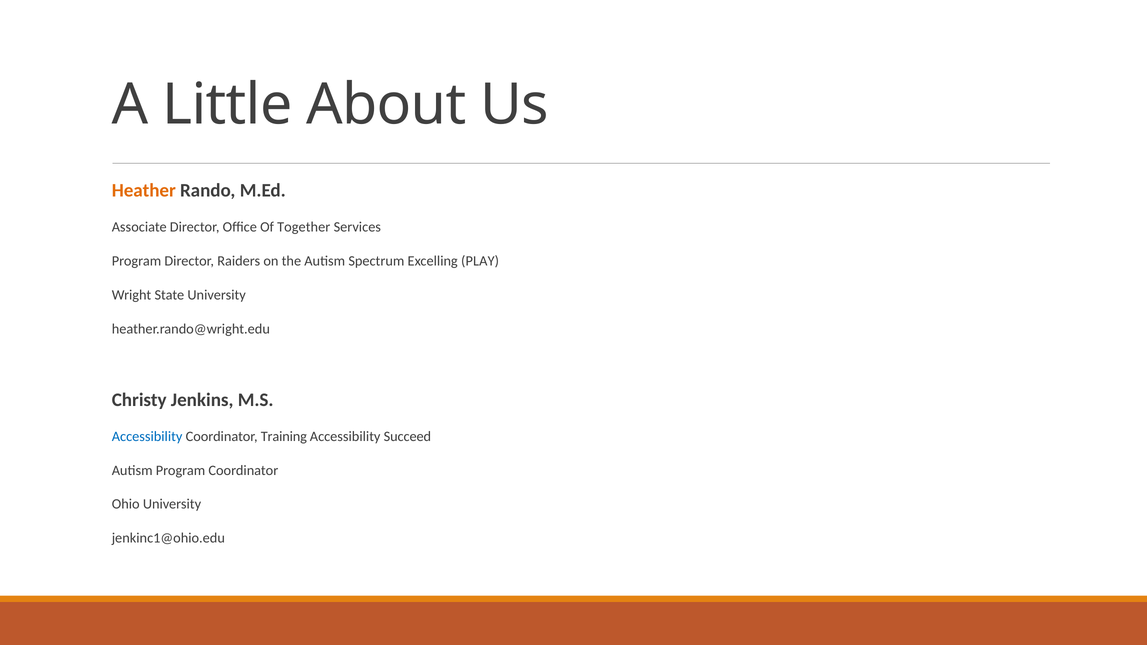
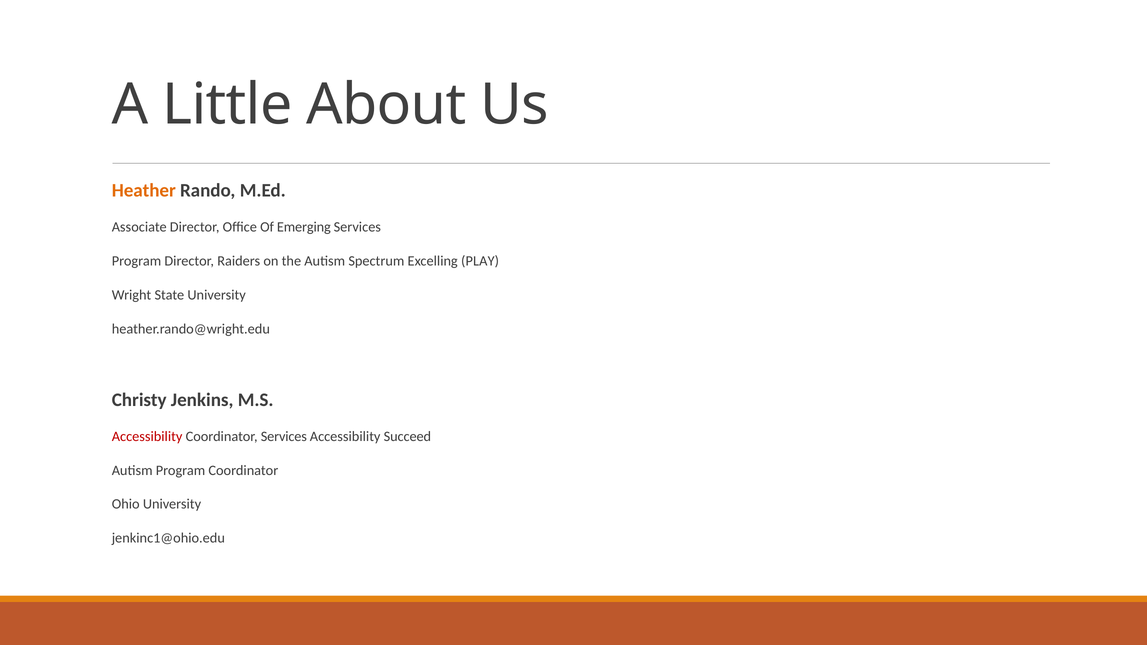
Together: Together -> Emerging (304, 227)
Accessibility colour: blue -> red (147, 437)
Coordinator Training: Training -> Services (284, 437)
